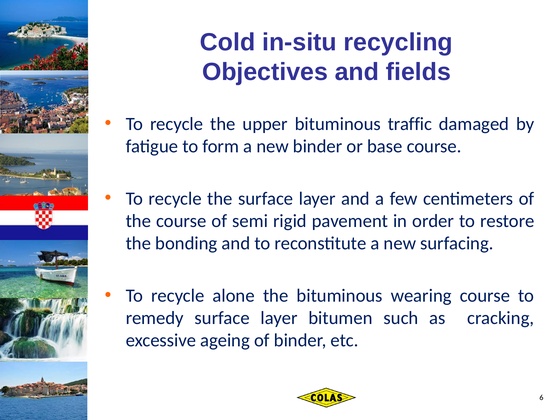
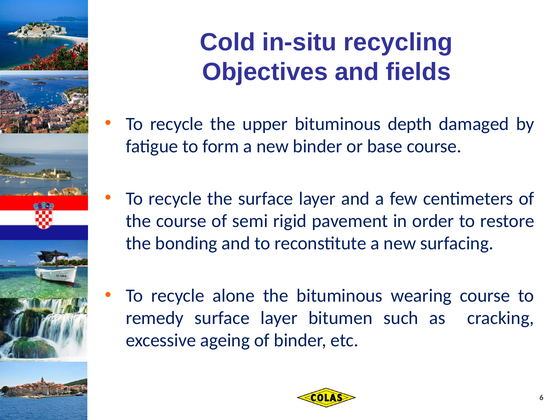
traffic: traffic -> depth (410, 124)
